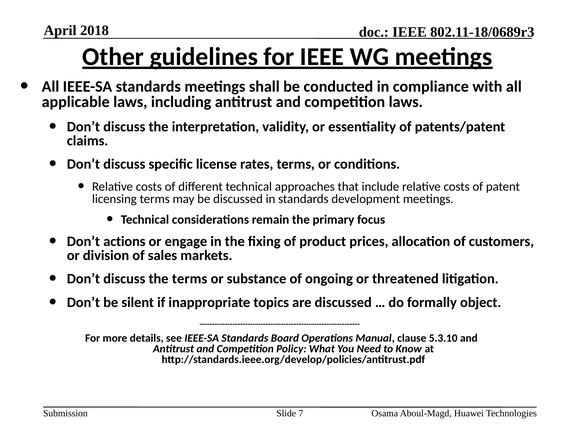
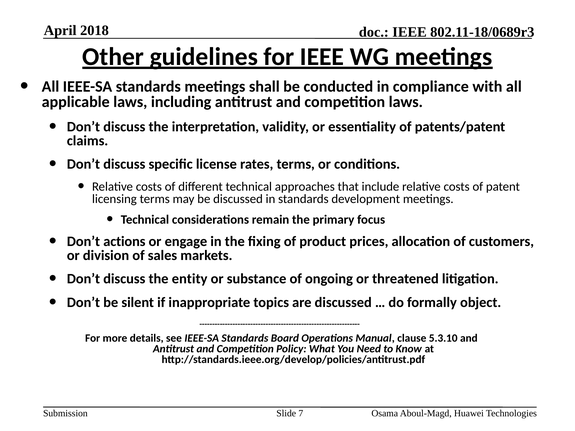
the terms: terms -> entity (190, 279)
